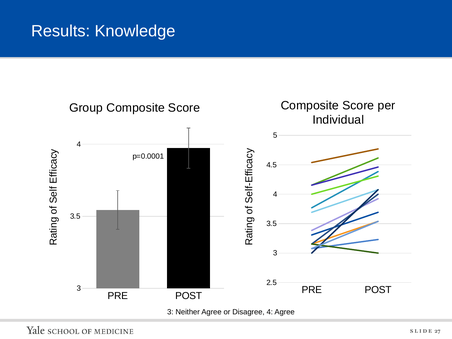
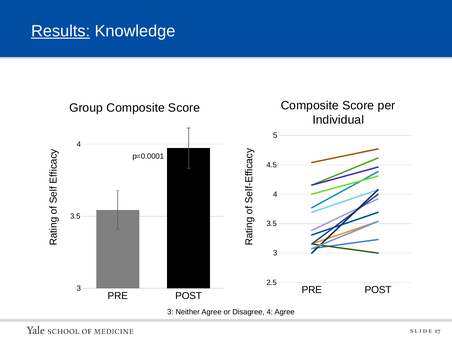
Results underline: none -> present (61, 31)
